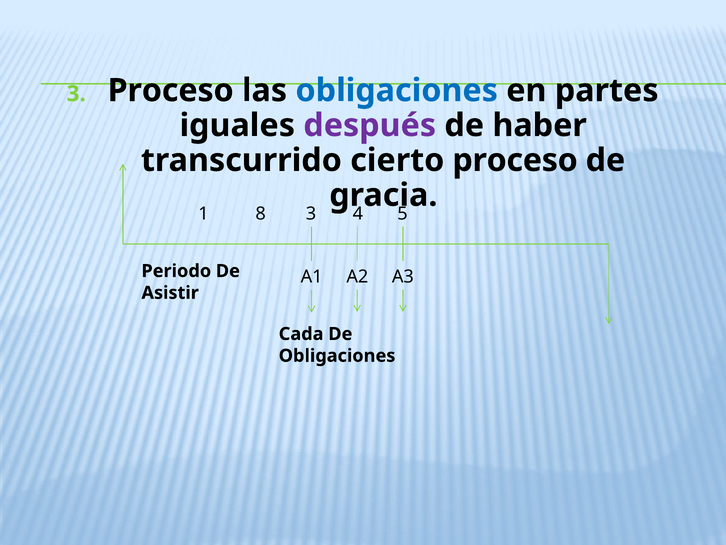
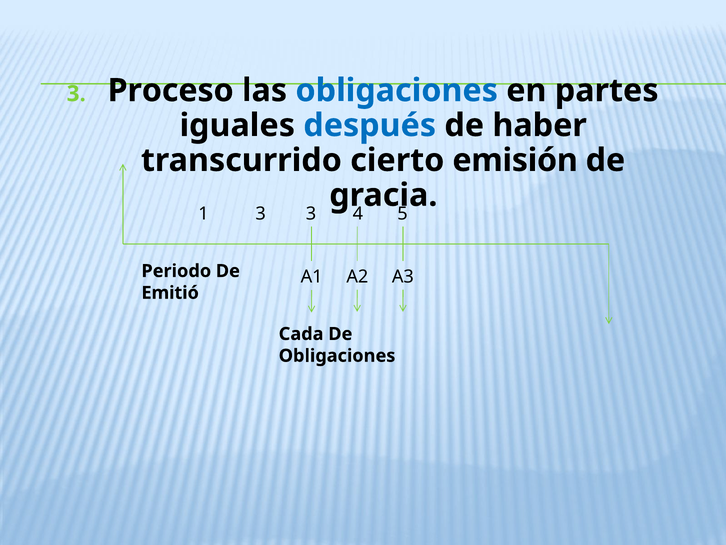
después colour: purple -> blue (370, 125)
cierto proceso: proceso -> emisión (515, 160)
1 8: 8 -> 3 (261, 214)
Asistir: Asistir -> Emitió (170, 293)
